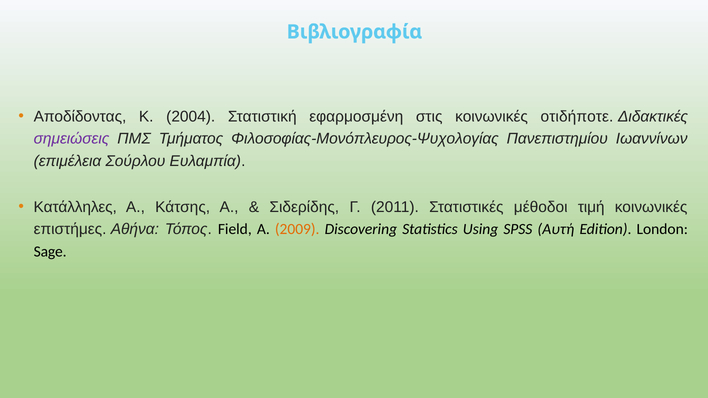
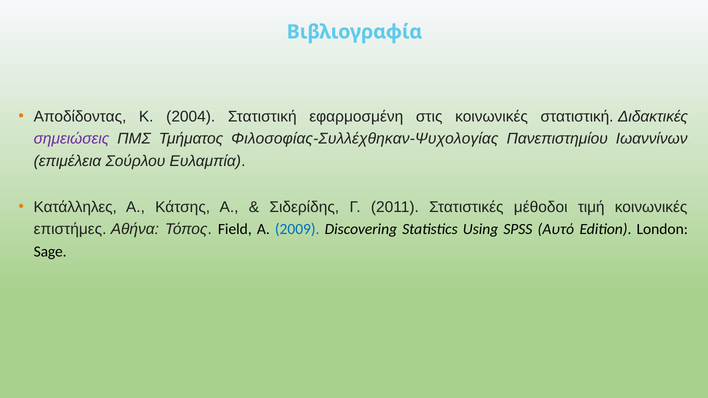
κοινωνικές οτιδήποτε: οτιδήποτε -> στατιστική (577, 117)
Φιλοσοφίας-Μονόπλευρος-Ψυχολογίας: Φιλοσοφίας-Μονόπλευρος-Ψυχολογίας -> Φιλοσοφίας-Συλλέχθηκαν-Ψυχολογίας (365, 139)
2009 colour: orange -> blue (297, 229)
Αυτή: Αυτή -> Αυτό (556, 229)
